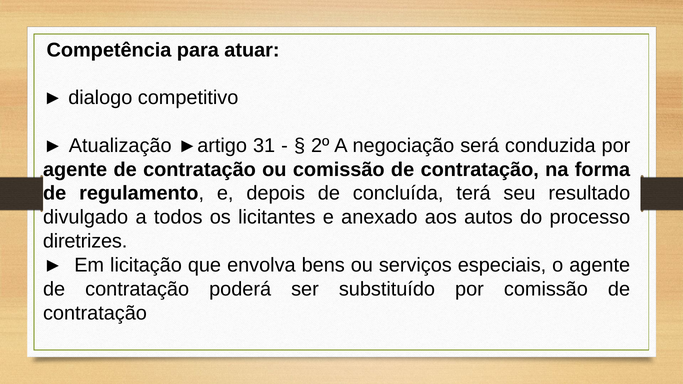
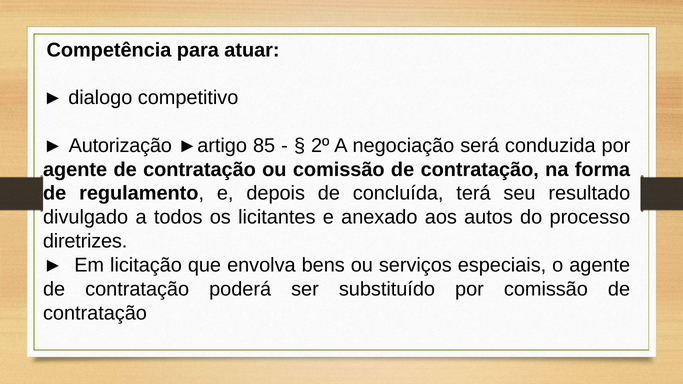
Atualização: Atualização -> Autorização (120, 146)
31: 31 -> 85 (264, 146)
